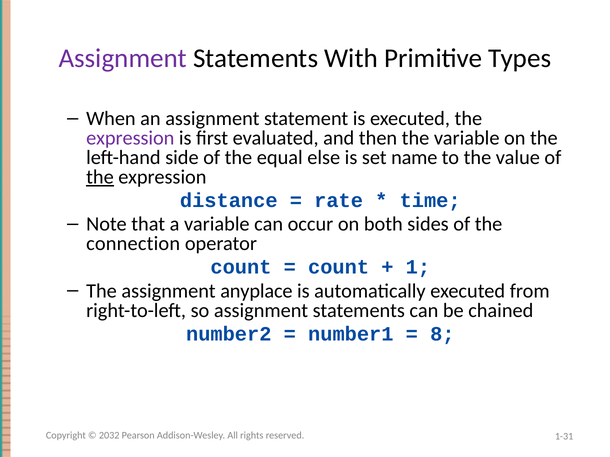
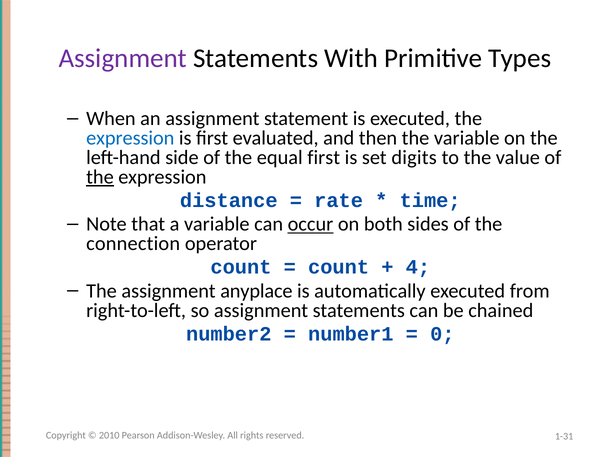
expression colour: purple -> blue (130, 138)
equal else: else -> first (324, 158)
name: name -> digits (414, 158)
occur underline: none -> present (310, 224)
1: 1 -> 4 (418, 268)
8: 8 -> 0 (442, 334)
2032: 2032 -> 2010 (109, 436)
